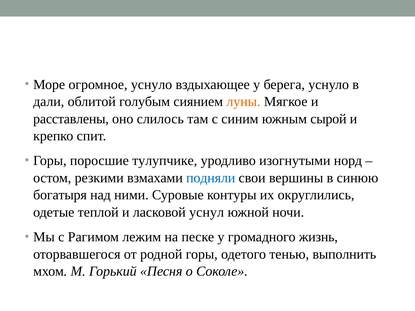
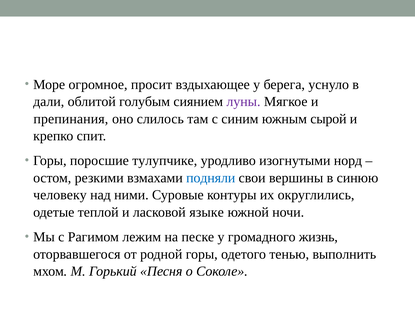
огромное уснуло: уснуло -> просит (152, 85)
луны colour: orange -> purple (243, 102)
расставлены: расставлены -> препинания (71, 119)
богатыря: богатыря -> человеку (60, 195)
уснул: уснул -> языке (207, 212)
